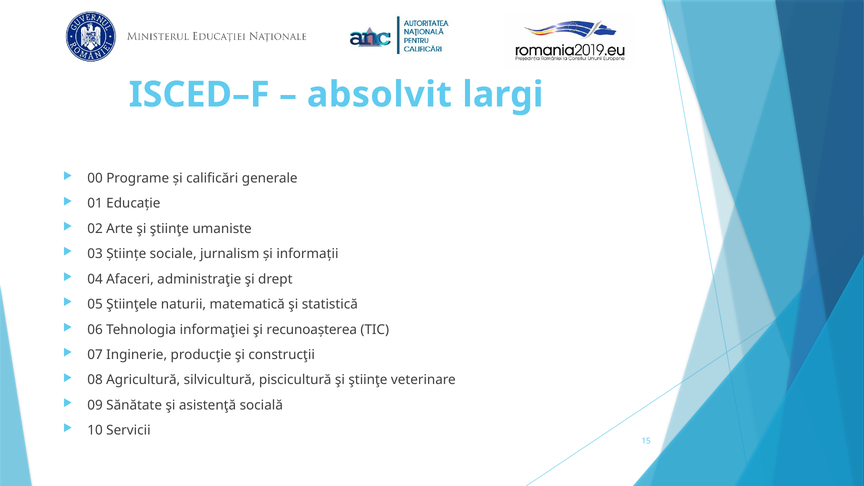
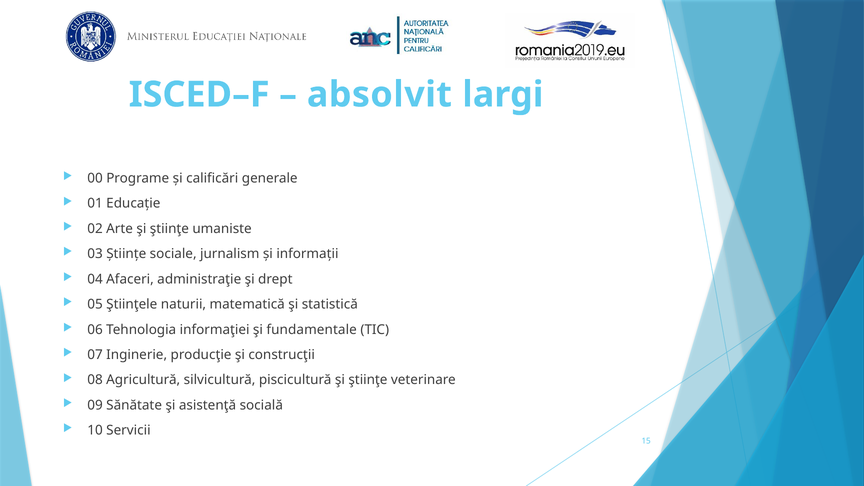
recunoașterea: recunoașterea -> fundamentale (312, 330)
